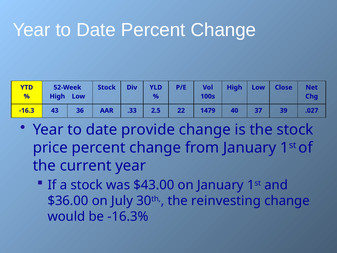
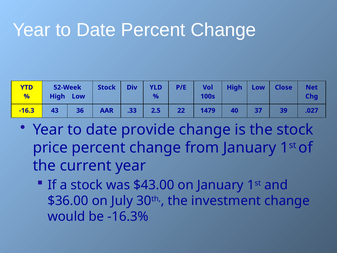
reinvesting: reinvesting -> investment (226, 201)
